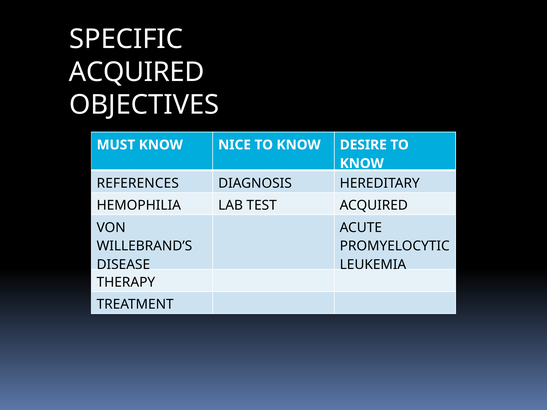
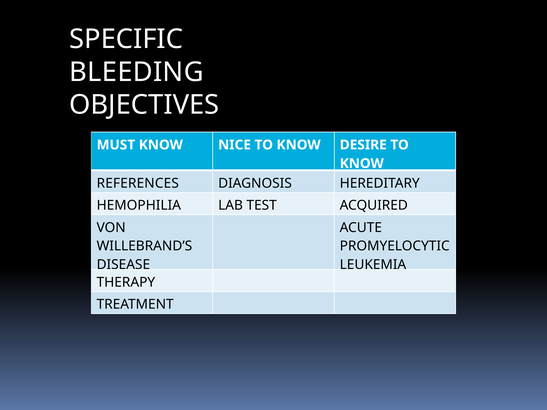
ACQUIRED: ACQUIRED -> BLEEDING (136, 72)
